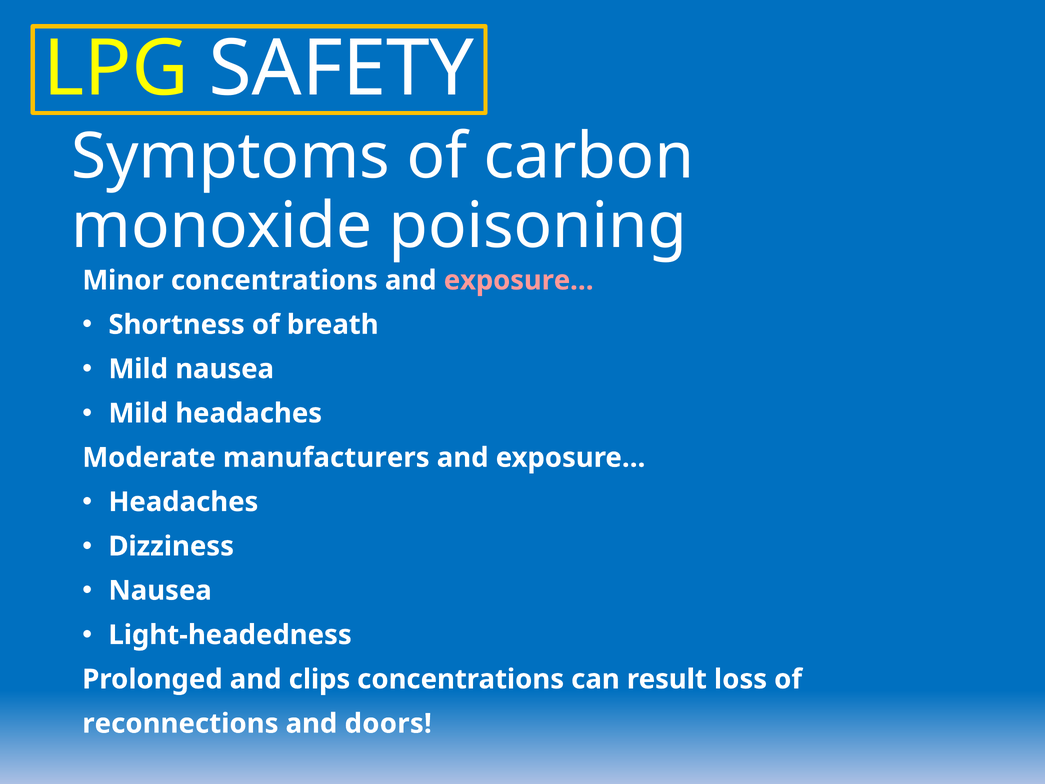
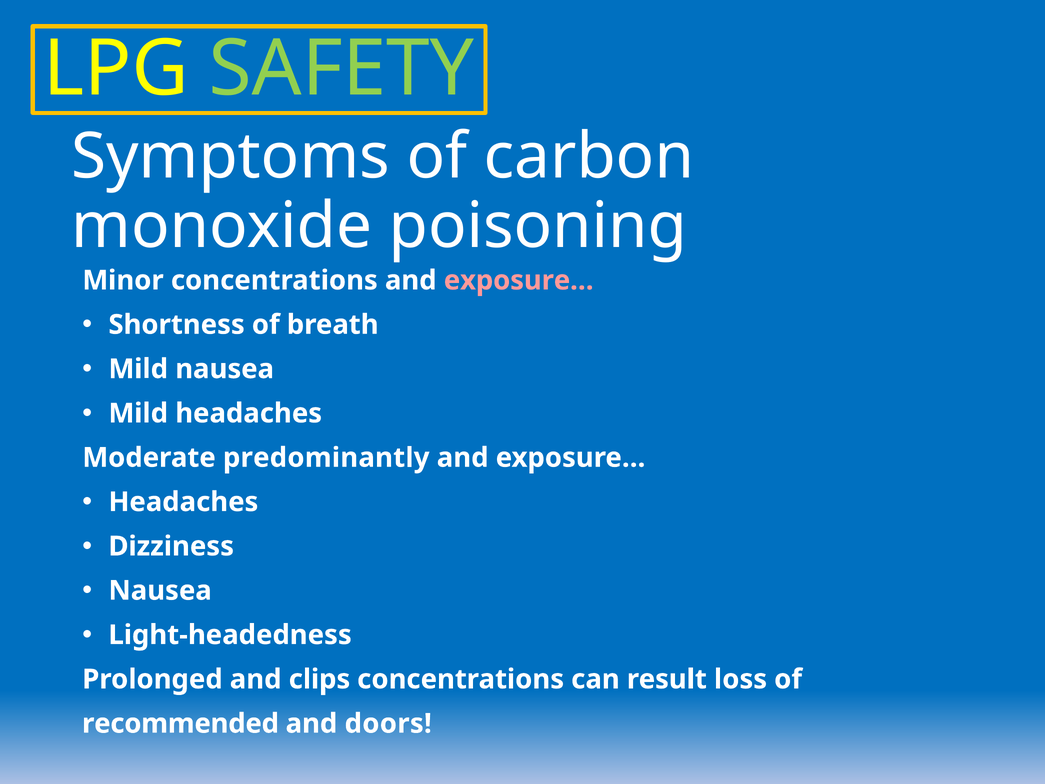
SAFETY colour: white -> light green (342, 69)
manufacturers: manufacturers -> predominantly (326, 458)
reconnections: reconnections -> recommended (181, 723)
